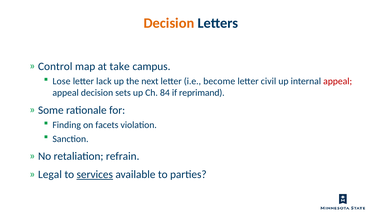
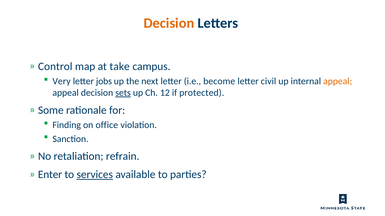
Lose: Lose -> Very (62, 81)
lack: lack -> jobs (104, 81)
appeal colour: red -> orange (338, 81)
sets underline: none -> present (123, 93)
84: 84 -> 12 (165, 93)
reprimand: reprimand -> protected (202, 93)
facets: facets -> office (107, 125)
Legal: Legal -> Enter (50, 175)
